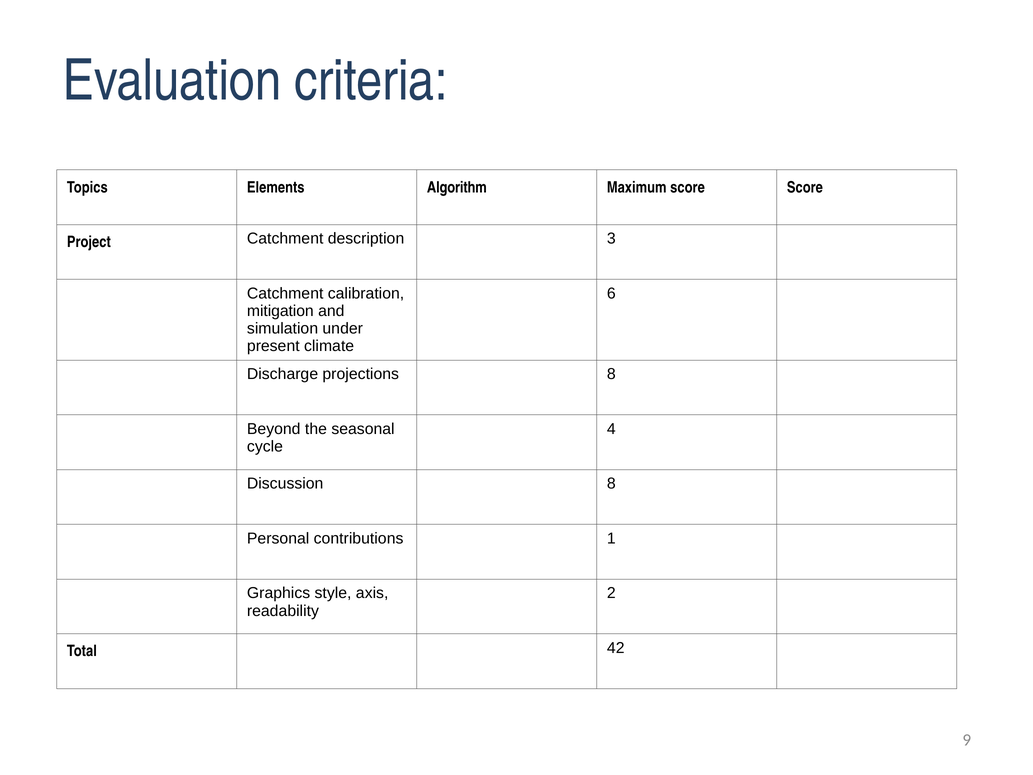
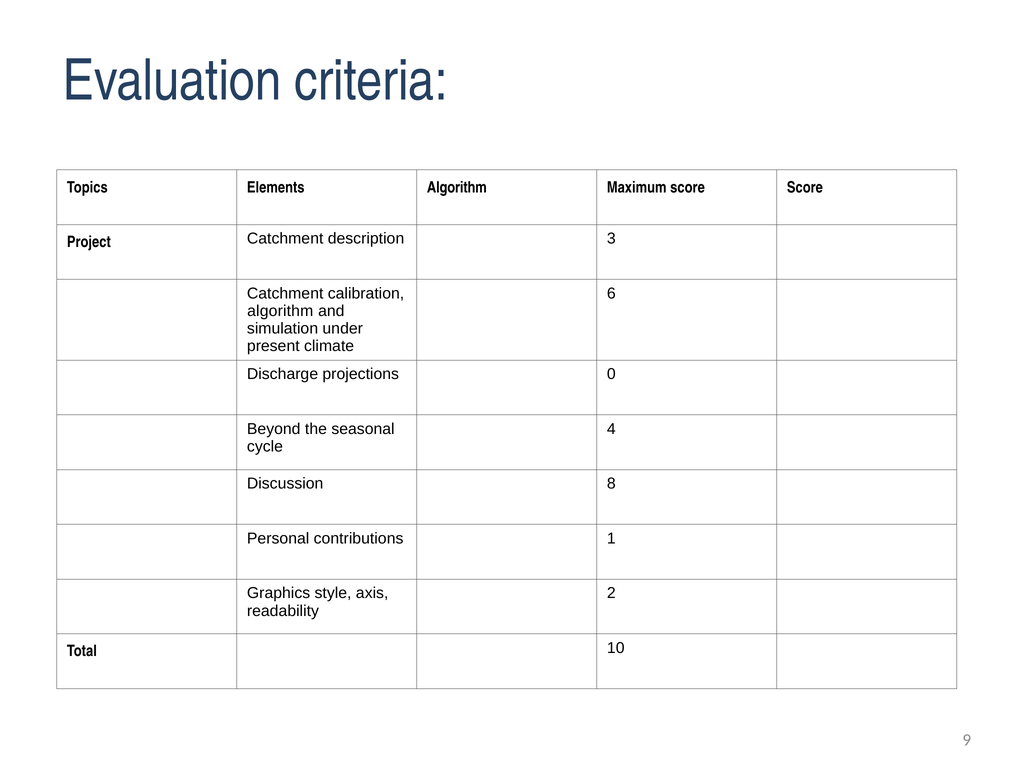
mitigation: mitigation -> algorithm (280, 311)
projections 8: 8 -> 0 (611, 374)
42: 42 -> 10 (616, 648)
